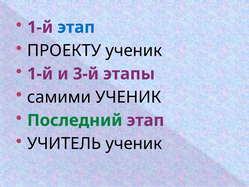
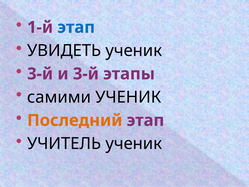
ПРОЕКТУ: ПРОЕКТУ -> УВИДЕТЬ (64, 51)
1-й: 1-й -> 3-й (40, 74)
Последний colour: green -> orange (75, 120)
